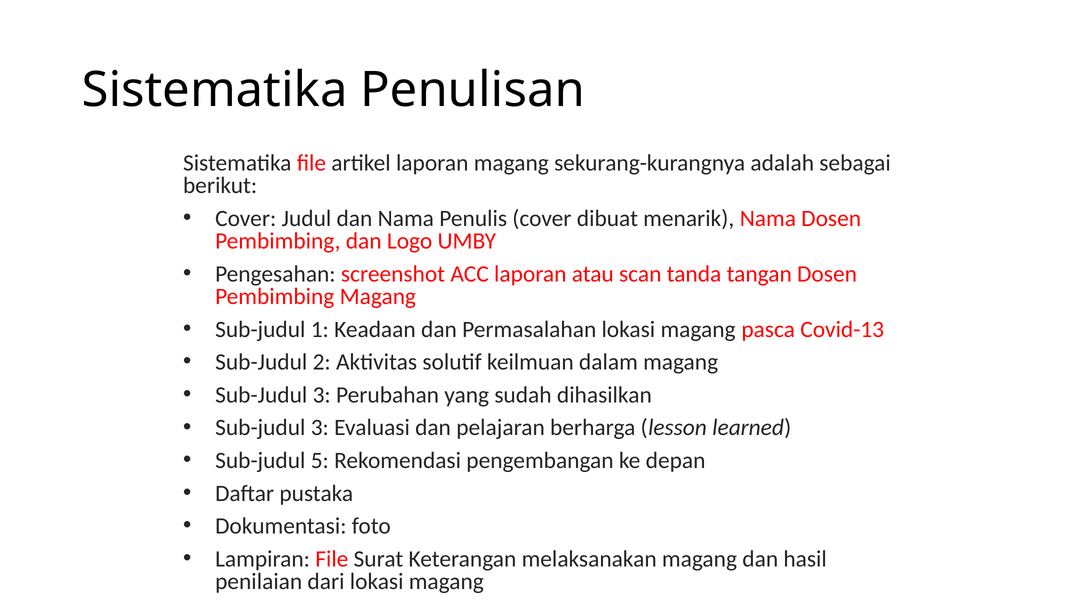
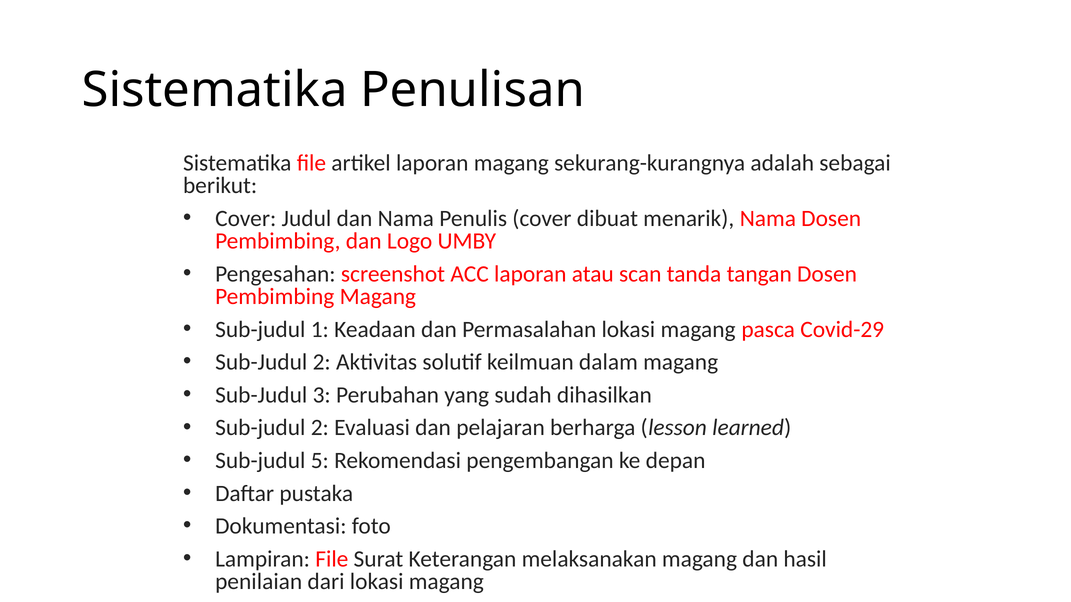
Covid-13: Covid-13 -> Covid-29 (842, 330)
3: 3 -> 2 (320, 428)
